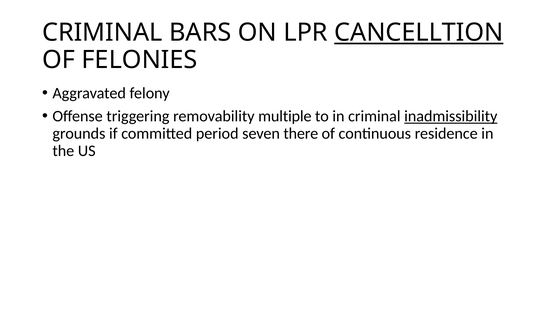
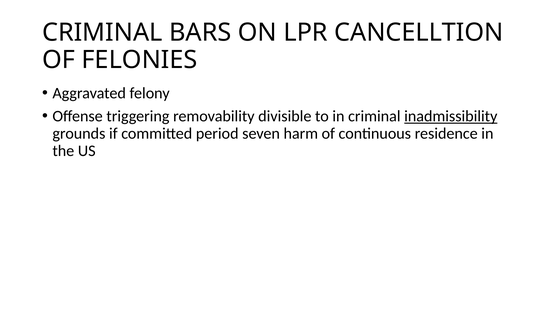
CANCELLTION underline: present -> none (419, 33)
multiple: multiple -> divisible (285, 116)
there: there -> harm (301, 134)
